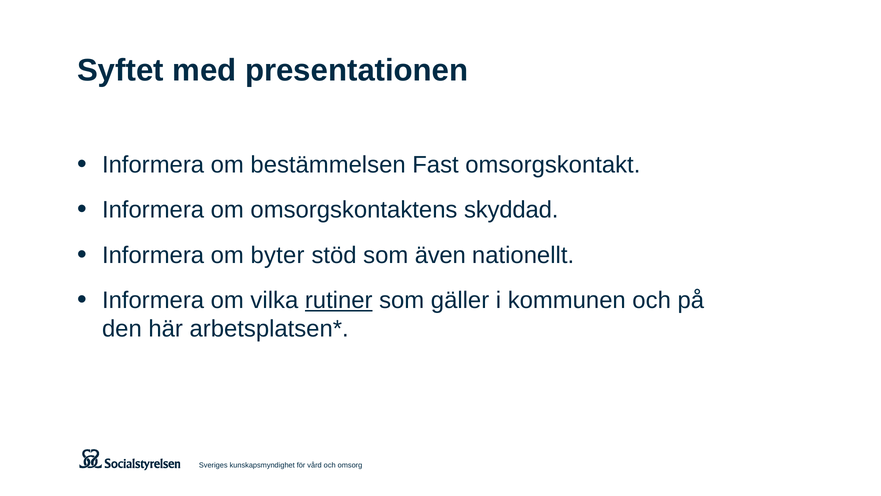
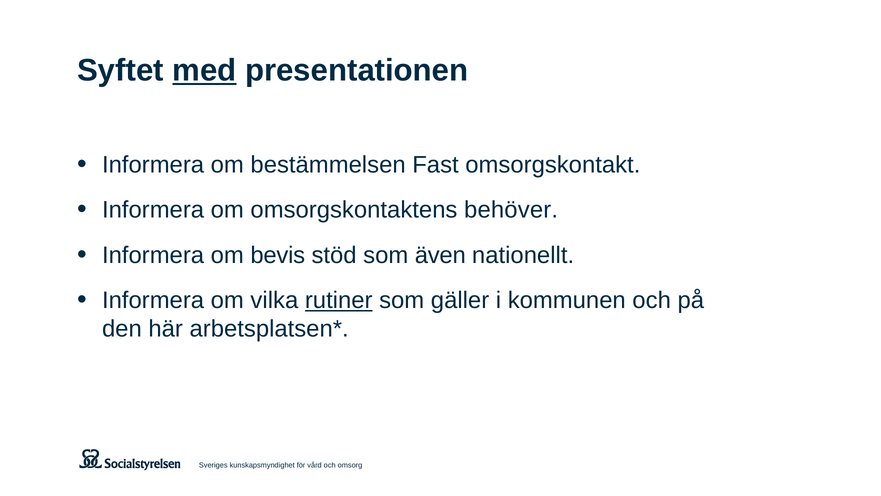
med underline: none -> present (204, 71)
skyddad: skyddad -> behöver (511, 210)
byter: byter -> bevis (278, 255)
